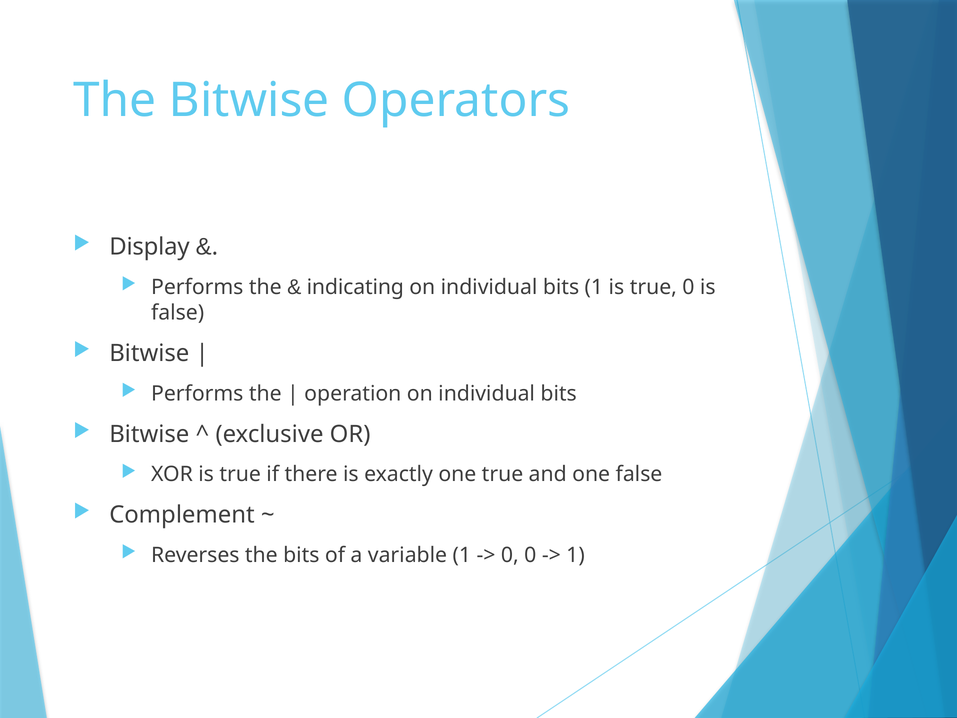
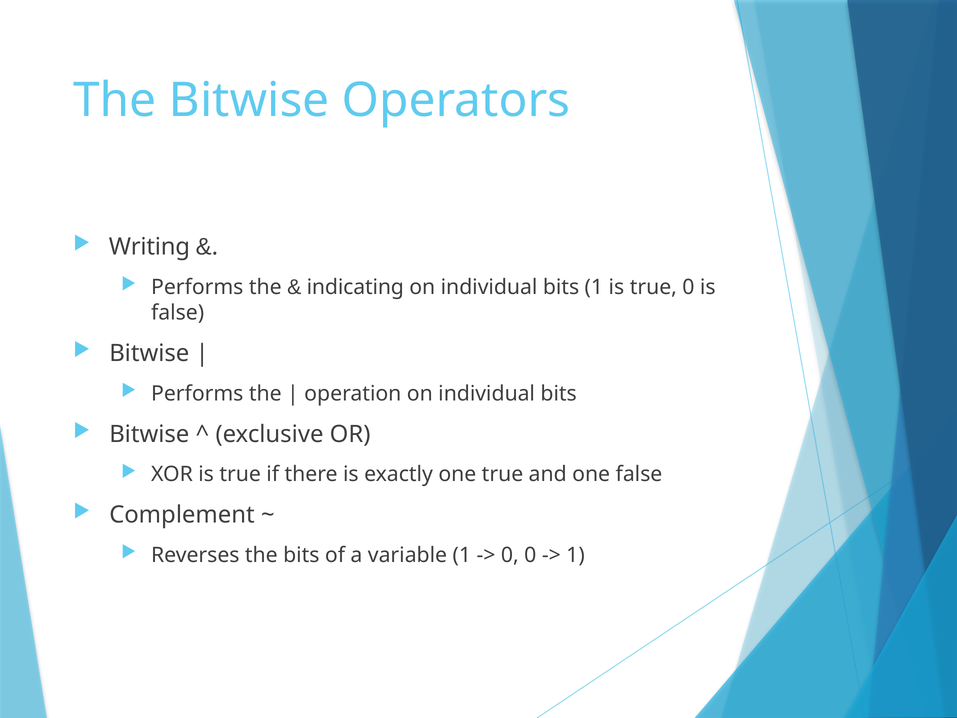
Display: Display -> Writing (149, 247)
